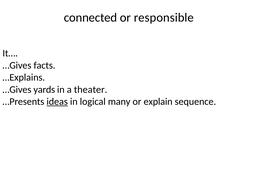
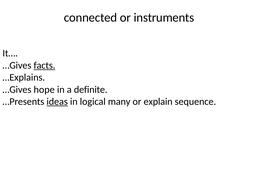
responsible: responsible -> instruments (164, 17)
facts underline: none -> present (44, 65)
yards: yards -> hope (44, 89)
theater: theater -> definite (91, 89)
